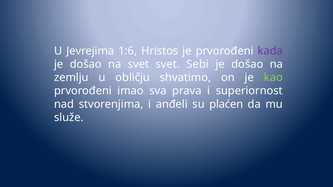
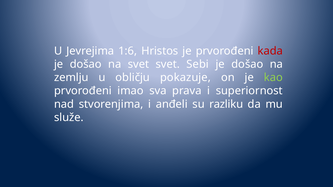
kada colour: purple -> red (270, 51)
shvatimo: shvatimo -> pokazuje (185, 78)
plaćen: plaćen -> razliku (226, 104)
